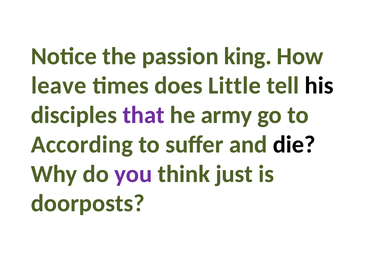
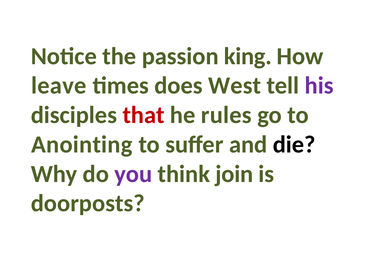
Little: Little -> West (235, 85)
his colour: black -> purple (319, 85)
that colour: purple -> red (144, 115)
army: army -> rules (226, 115)
According: According -> Anointing (82, 144)
just: just -> join (234, 173)
